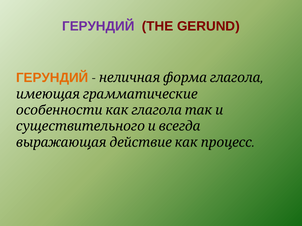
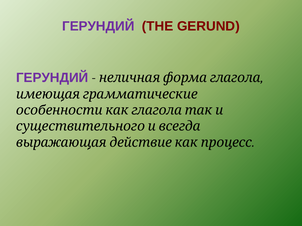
ГЕРУНДИЙ colour: orange -> purple (52, 78)
